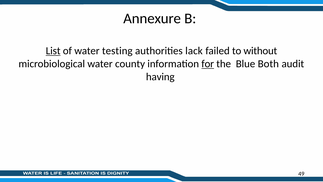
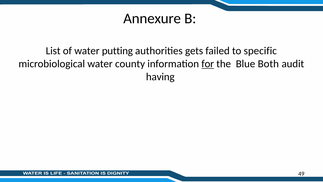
List underline: present -> none (53, 51)
testing: testing -> putting (117, 51)
lack: lack -> gets (194, 51)
without: without -> specific (260, 51)
